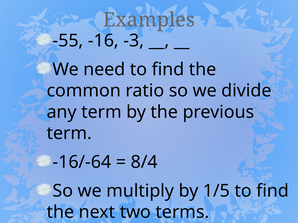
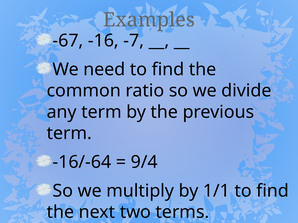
-55: -55 -> -67 (68, 41)
-3: -3 -> -7 (134, 41)
8/4: 8/4 -> 9/4 (144, 162)
1/5: 1/5 -> 1/1 (216, 191)
